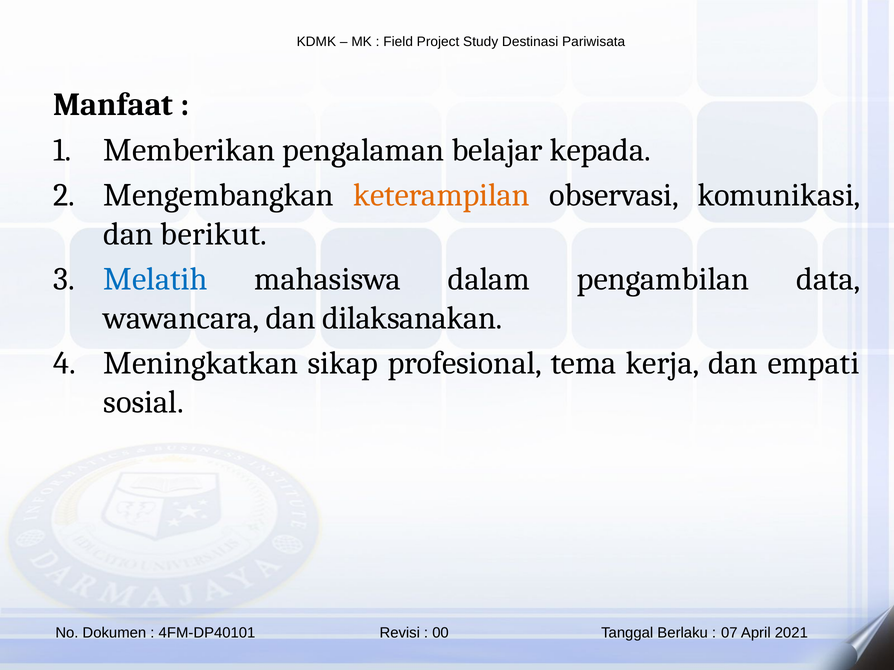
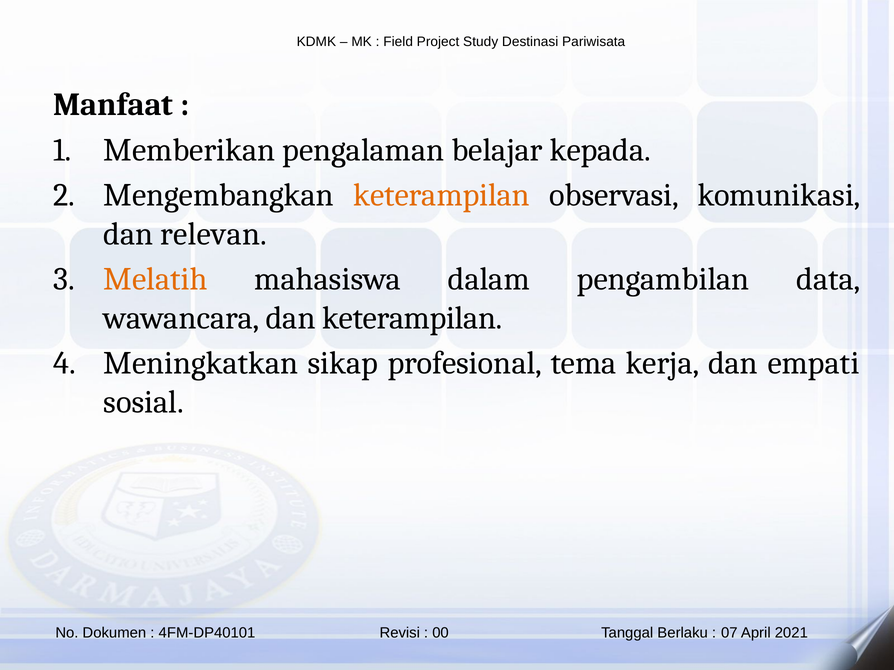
berikut: berikut -> relevan (214, 234)
Melatih colour: blue -> orange (155, 279)
dan dilaksanakan: dilaksanakan -> keterampilan (412, 318)
